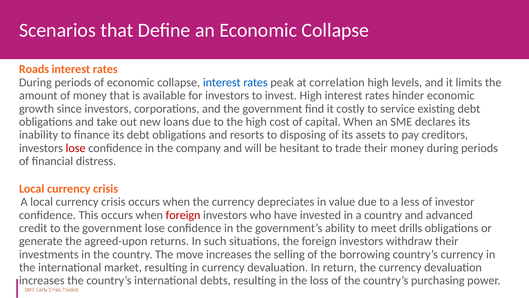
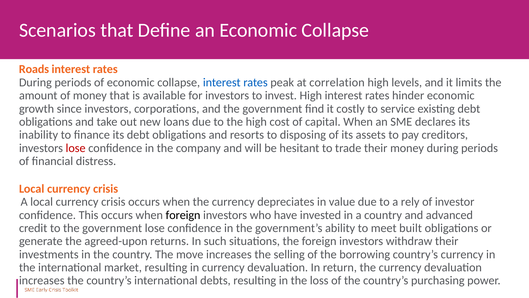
less: less -> rely (410, 202)
foreign colour: red -> black (183, 215)
drills: drills -> built (411, 228)
